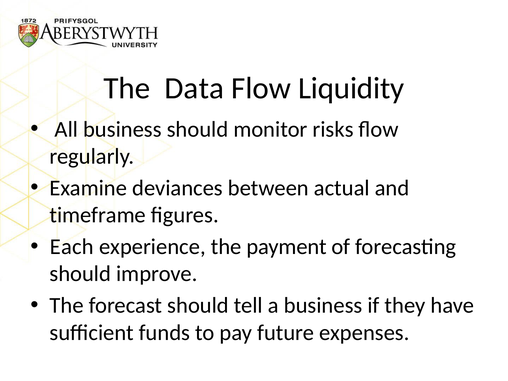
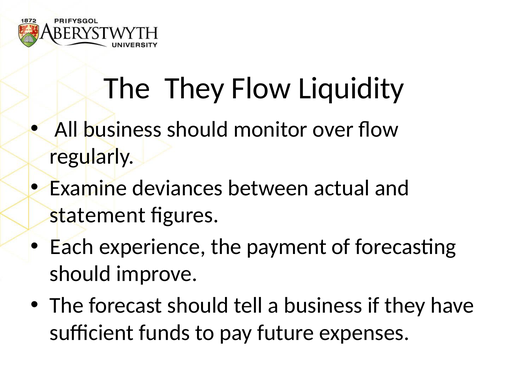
The Data: Data -> They (194, 88)
risks: risks -> over (333, 129)
timeframe: timeframe -> statement (98, 215)
